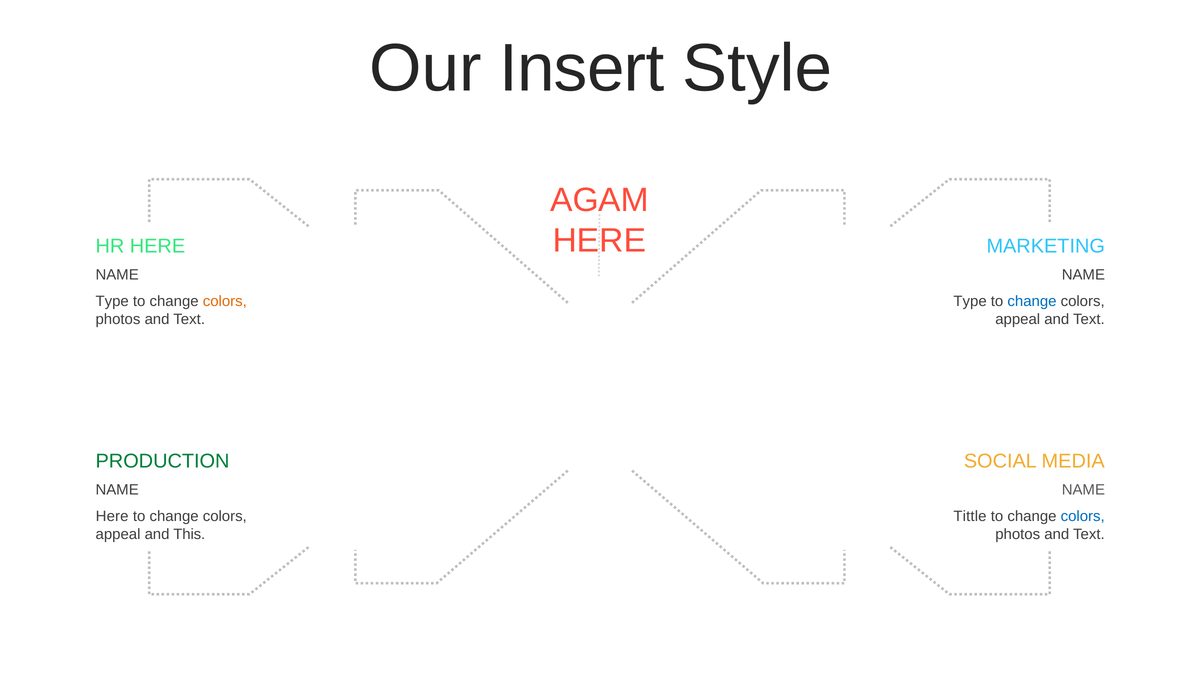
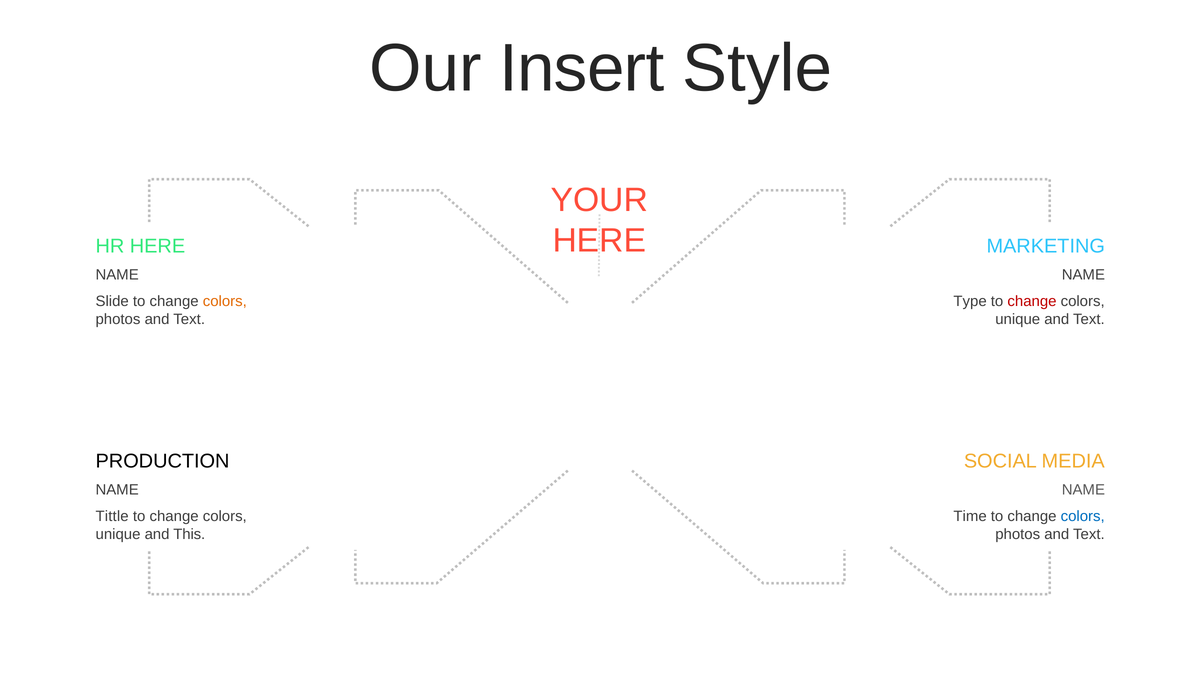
AGAM: AGAM -> YOUR (599, 200)
Type: Type -> Slide (112, 302)
change colour: blue -> red (1032, 302)
appeal: appeal -> unique (1018, 320)
PRODUCTION colour: green -> black (163, 462)
Here: Here -> Tittle (112, 517)
Tittle: Tittle -> Time (970, 517)
appeal: appeal -> unique (118, 535)
